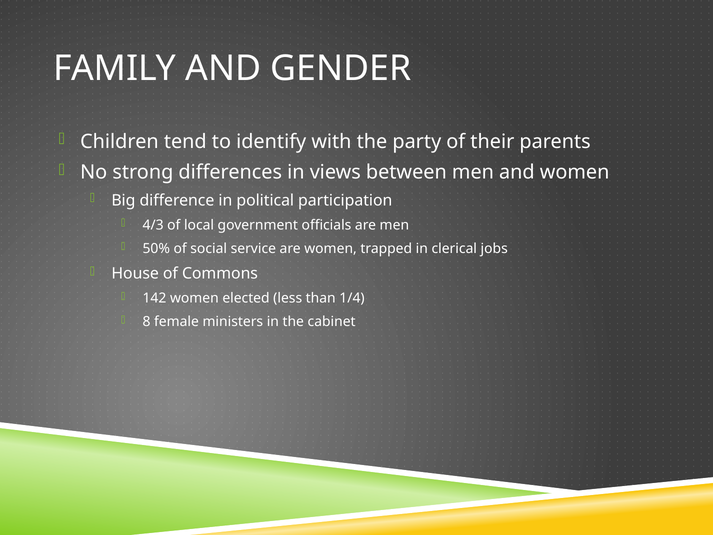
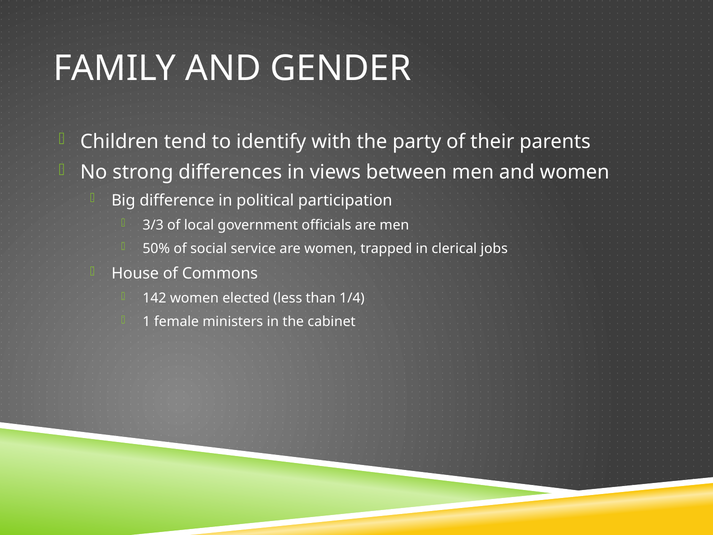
4/3: 4/3 -> 3/3 (153, 225)
8: 8 -> 1 (147, 322)
